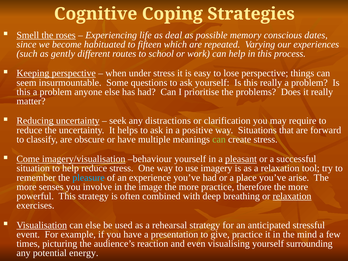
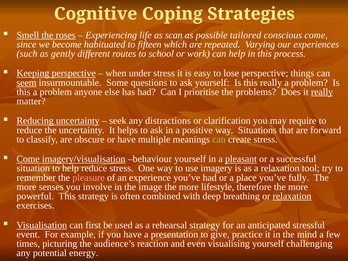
deal: deal -> scan (174, 35)
memory: memory -> tailored (246, 35)
conscious dates: dates -> come (316, 35)
seem underline: none -> present (26, 83)
really underline: none -> present (322, 92)
pleasure colour: light blue -> pink (89, 178)
arise: arise -> fully (299, 178)
more practice: practice -> lifestyle (218, 187)
can else: else -> first (93, 225)
surrounding: surrounding -> challenging (309, 244)
